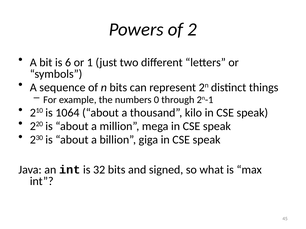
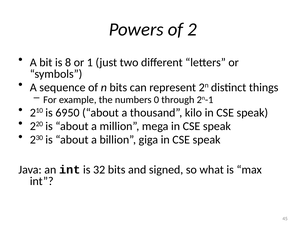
6: 6 -> 8 (68, 63)
1064: 1064 -> 6950 (67, 113)
